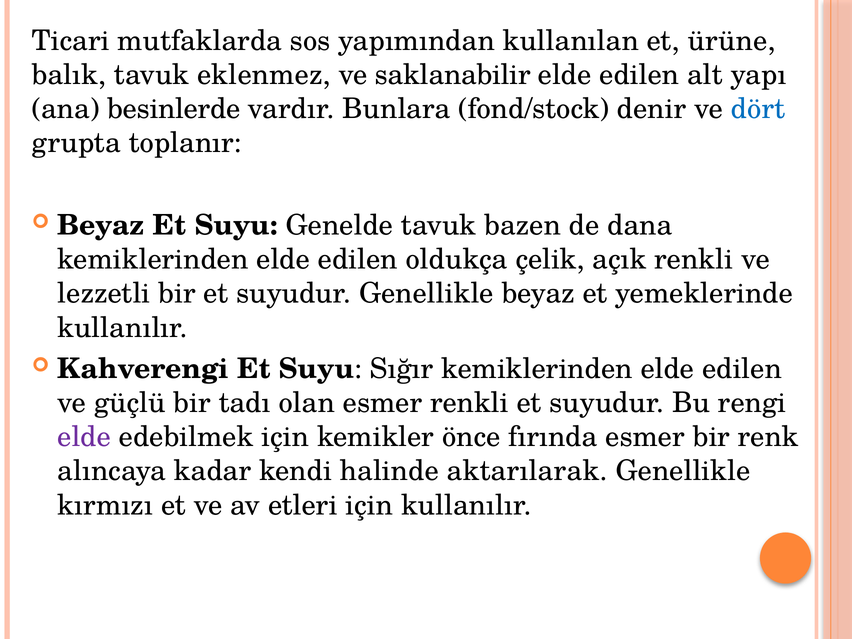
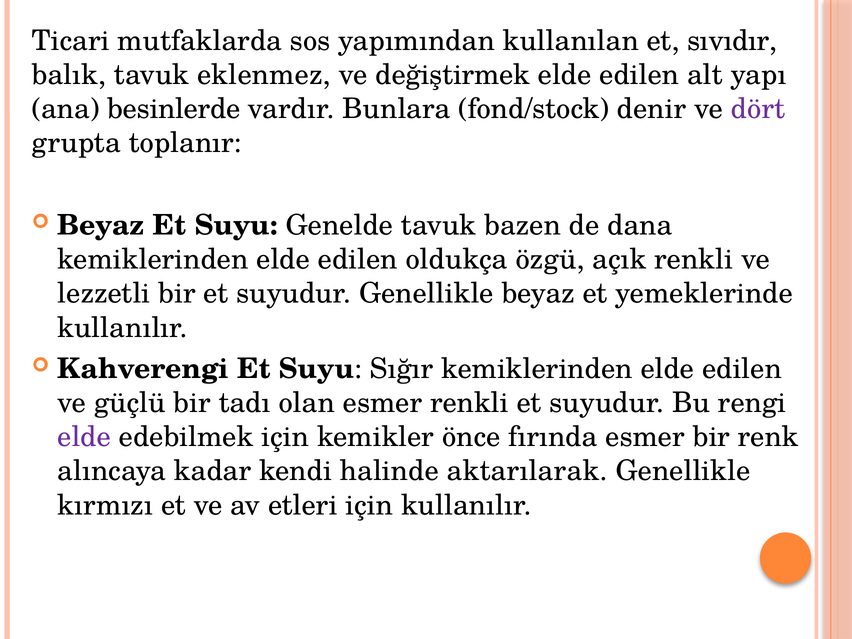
ürüne: ürüne -> sıvıdır (732, 41)
saklanabilir: saklanabilir -> değiştirmek (453, 75)
dört colour: blue -> purple (758, 109)
çelik: çelik -> özgü (550, 260)
